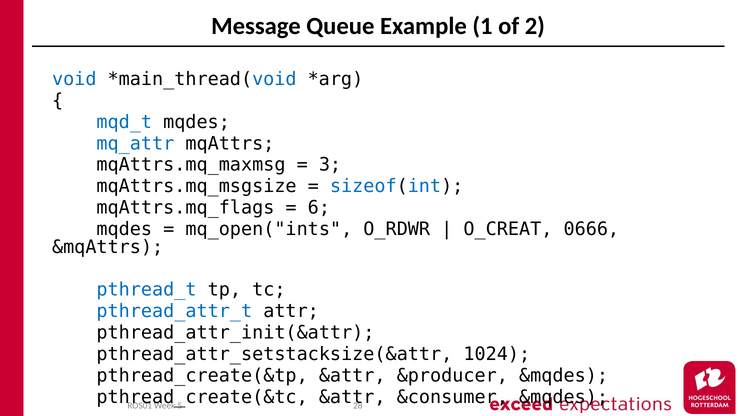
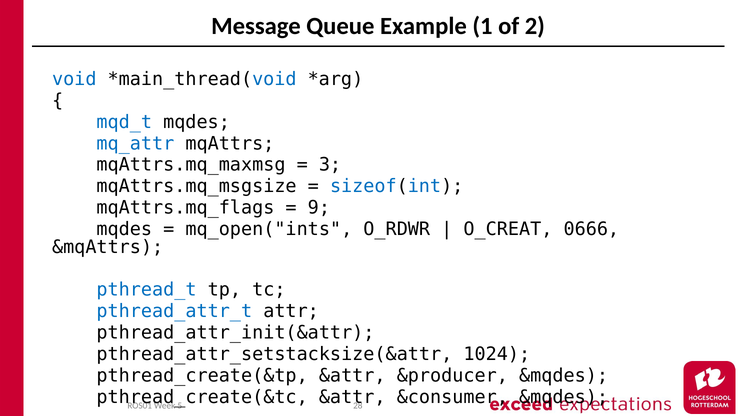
6: 6 -> 9 (319, 208)
